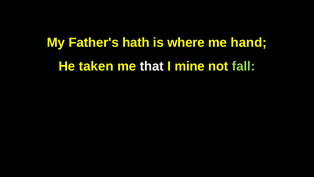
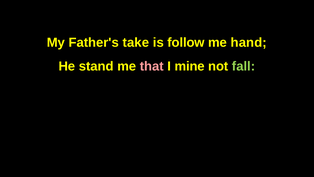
hath: hath -> take (136, 43)
where: where -> follow (186, 43)
taken: taken -> stand (96, 66)
that colour: white -> pink (152, 66)
